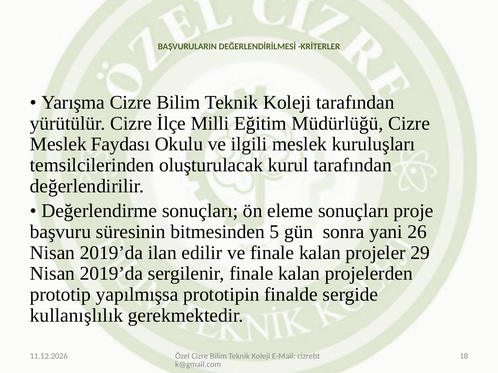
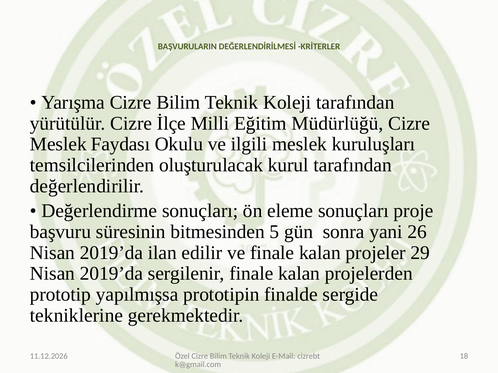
kullanışlılık: kullanışlılık -> tekniklerine (76, 316)
